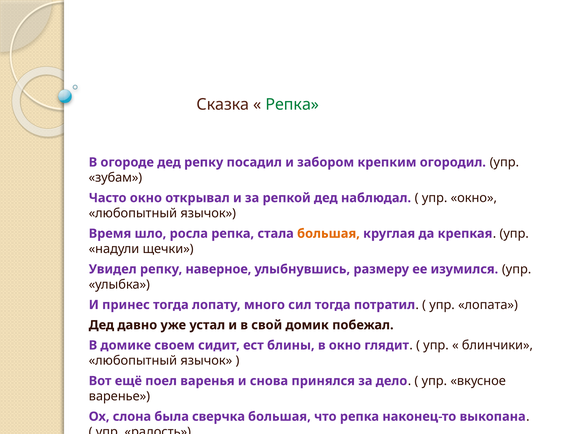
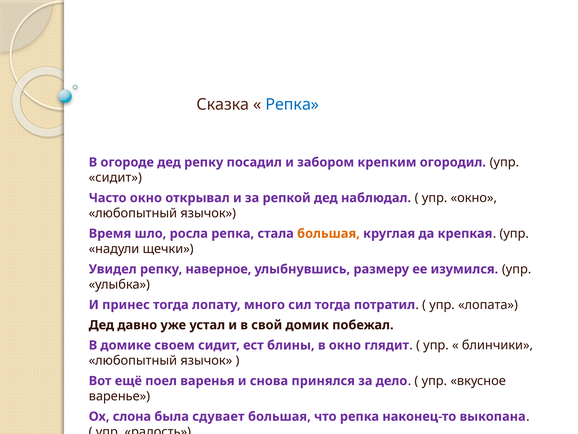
Репка colour: green -> blue (292, 104)
зубам: зубам -> сидит (115, 177)
сверчка: сверчка -> сдувает (218, 416)
